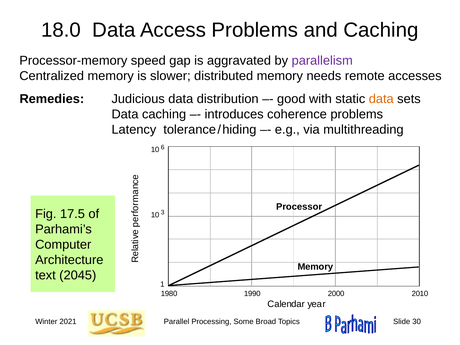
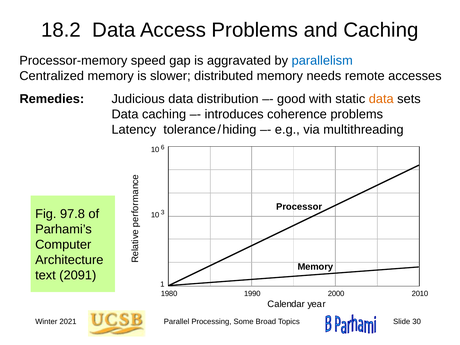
18.0: 18.0 -> 18.2 (61, 30)
parallelism colour: purple -> blue (322, 61)
17.5: 17.5 -> 97.8 (72, 214)
2045: 2045 -> 2091 (78, 275)
